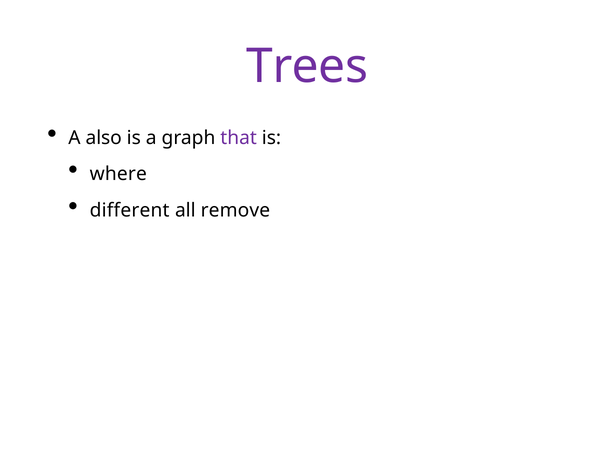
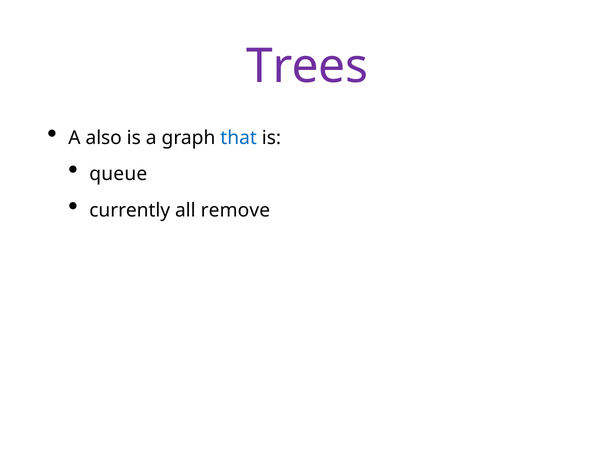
that colour: purple -> blue (239, 138)
where: where -> queue (118, 174)
different: different -> currently (130, 210)
